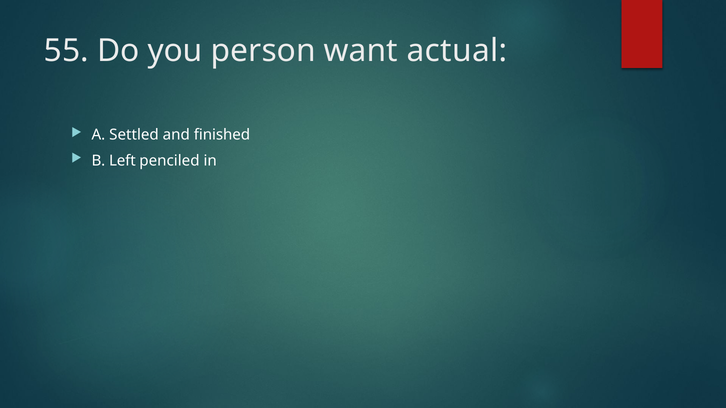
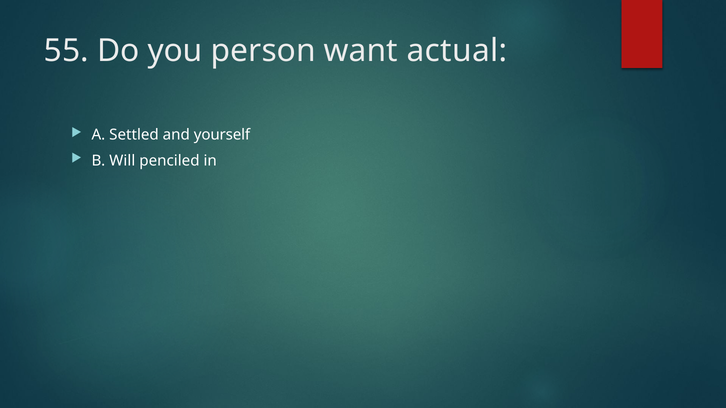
finished: finished -> yourself (222, 135)
Left: Left -> Will (122, 161)
